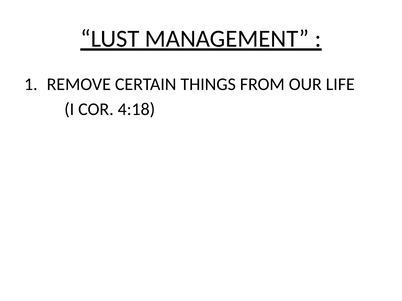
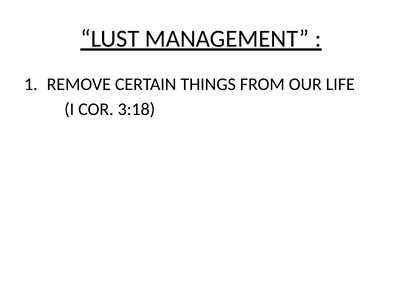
4:18: 4:18 -> 3:18 (136, 109)
